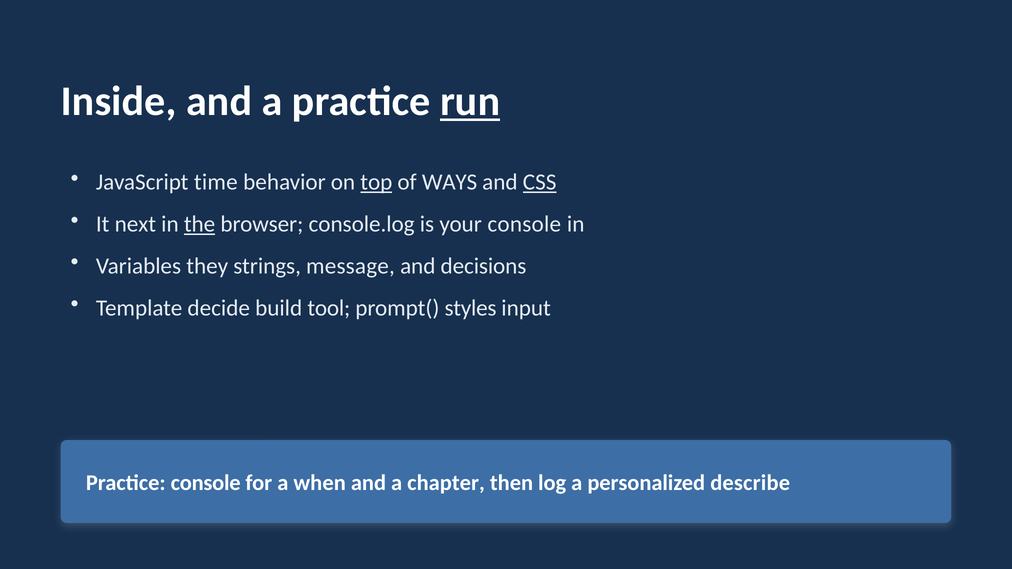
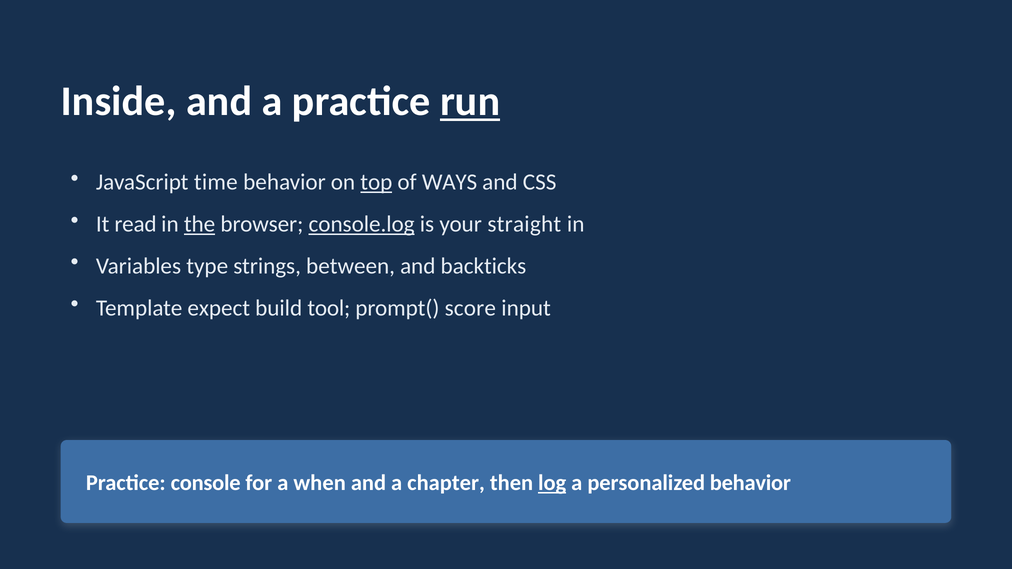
CSS underline: present -> none (540, 182)
next: next -> read (135, 224)
console.log underline: none -> present (362, 224)
your console: console -> straight (524, 224)
they: they -> type (207, 266)
message: message -> between (351, 266)
decisions: decisions -> backticks (483, 266)
decide: decide -> expect (219, 308)
styles: styles -> score (470, 308)
log underline: none -> present (552, 483)
personalized describe: describe -> behavior (750, 483)
